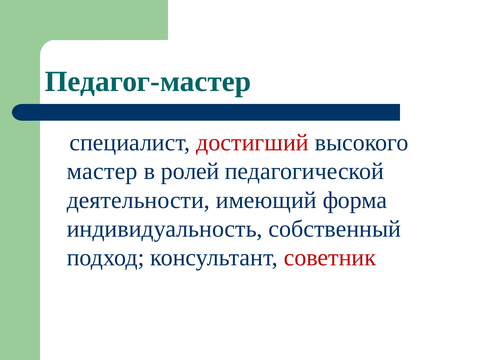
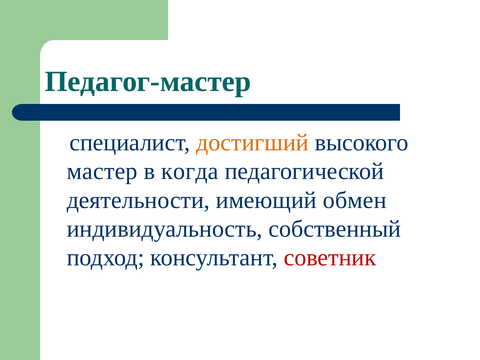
достигший colour: red -> orange (252, 142)
ролей: ролей -> когда (190, 171)
форма: форма -> обмен (355, 200)
